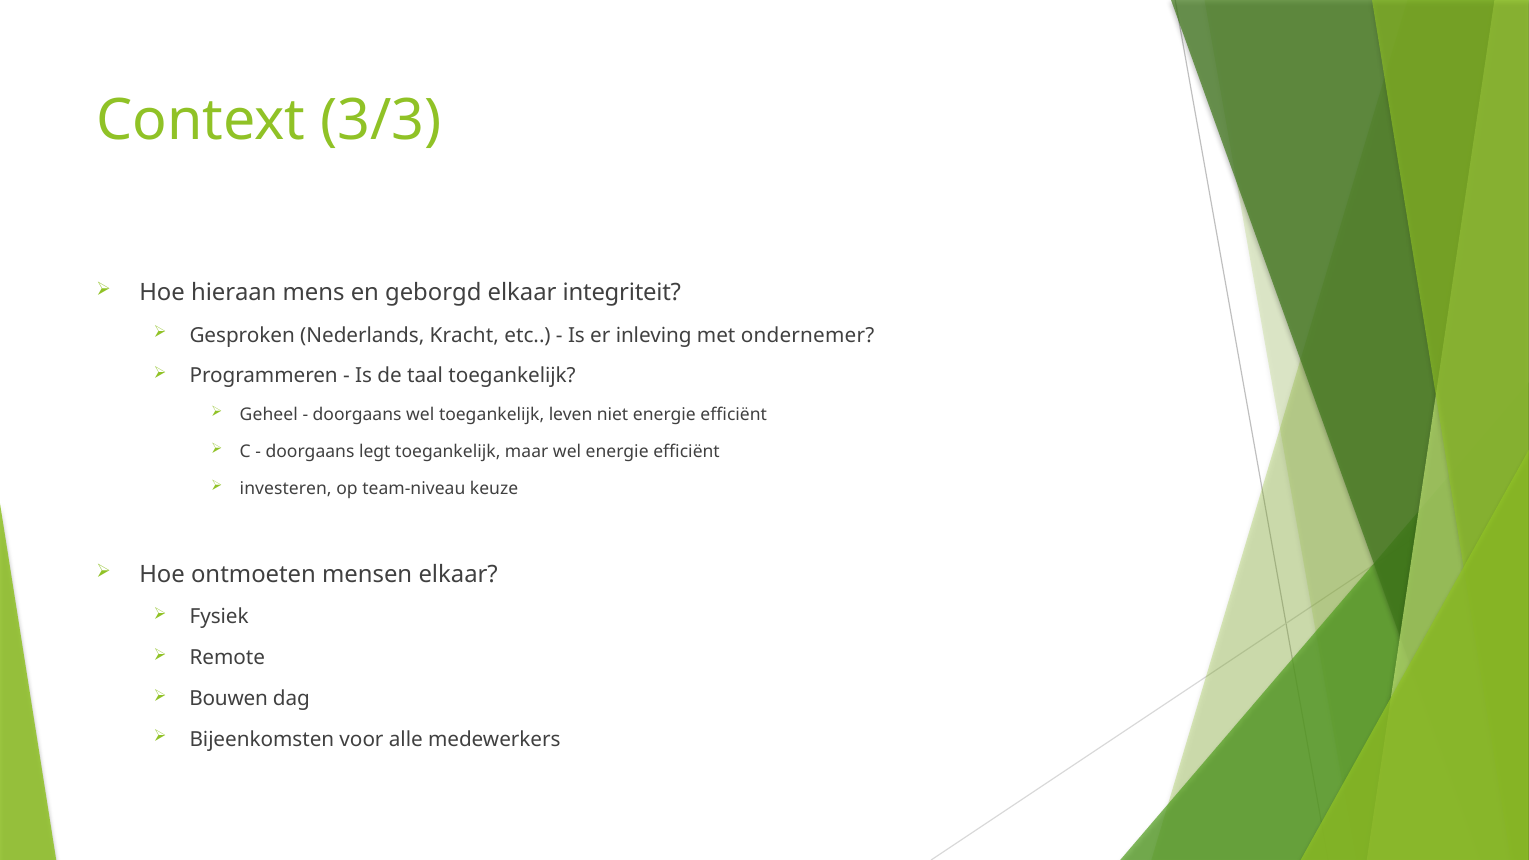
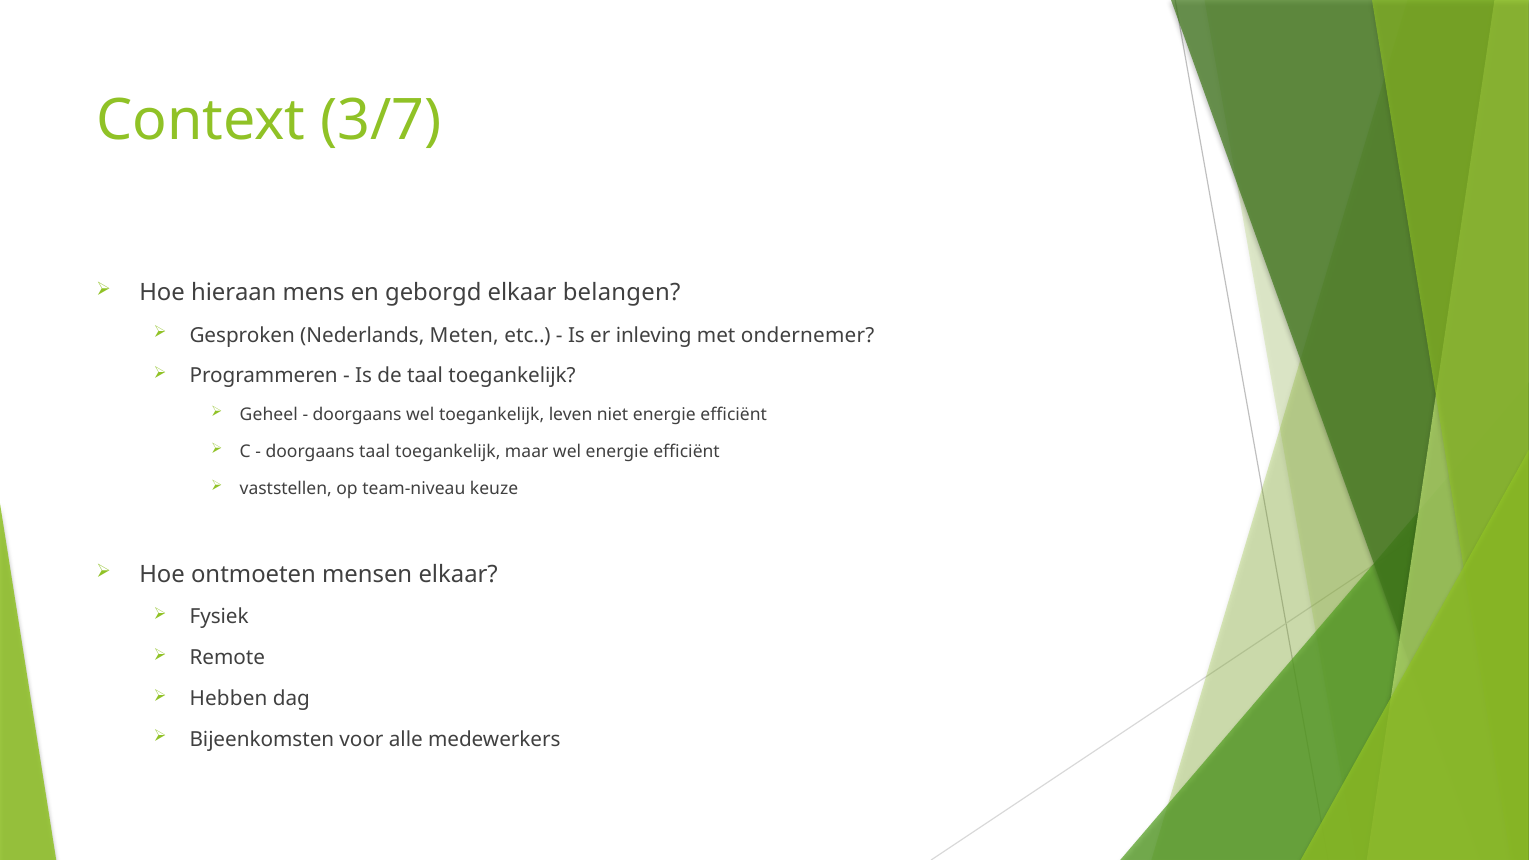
3/3: 3/3 -> 3/7 (381, 121)
integriteit: integriteit -> belangen (622, 293)
Kracht: Kracht -> Meten (464, 335)
doorgaans legt: legt -> taal (375, 452)
investeren: investeren -> vaststellen (286, 489)
Bouwen: Bouwen -> Hebben (228, 699)
